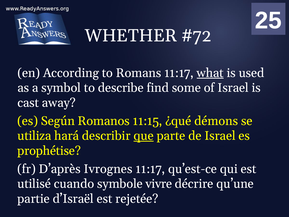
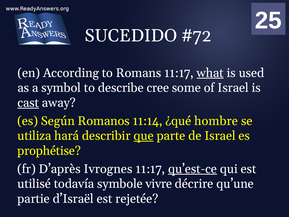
WHETHER: WHETHER -> SUCEDIDO (131, 36)
find: find -> cree (158, 88)
cast underline: none -> present (28, 103)
11:15: 11:15 -> 11:14 (148, 121)
démons: démons -> hombre (216, 121)
qu’est-ce underline: none -> present (192, 169)
cuando: cuando -> todavía (74, 184)
